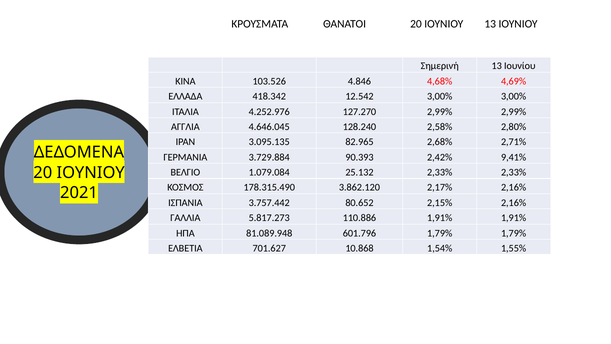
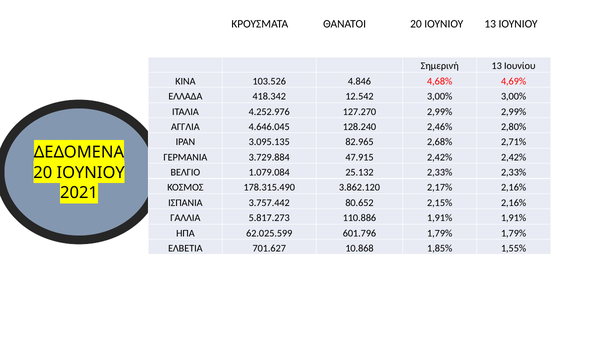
2,58%: 2,58% -> 2,46% (440, 127)
90.393: 90.393 -> 47.915 (360, 157)
2,42% 9,41%: 9,41% -> 2,42% (514, 157)
81.089.948: 81.089.948 -> 62.025.599 (269, 233)
1,54%: 1,54% -> 1,85% (440, 248)
